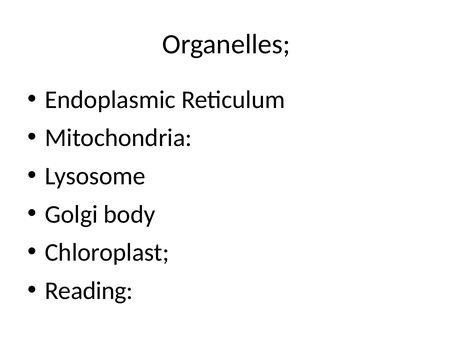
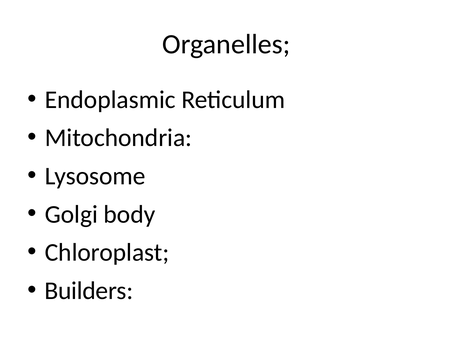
Reading: Reading -> Builders (89, 291)
